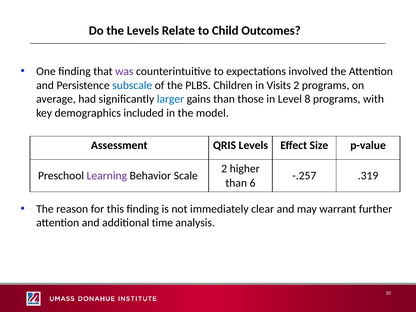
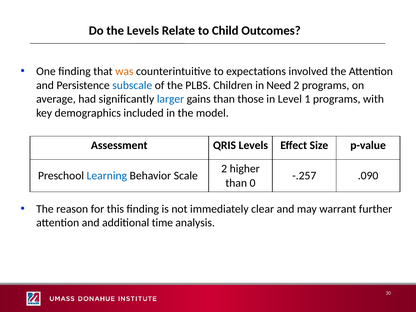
was colour: purple -> orange (124, 71)
Visits: Visits -> Need (279, 85)
8: 8 -> 1 (307, 99)
Learning colour: purple -> blue (107, 176)
.319: .319 -> .090 (368, 176)
6: 6 -> 0 (253, 183)
